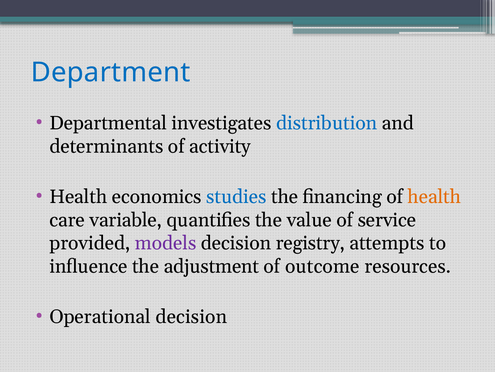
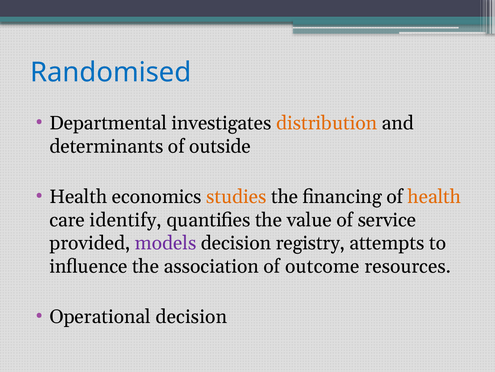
Department: Department -> Randomised (111, 72)
distribution colour: blue -> orange (327, 123)
activity: activity -> outside (220, 146)
studies colour: blue -> orange (236, 196)
variable: variable -> identify (126, 220)
adjustment: adjustment -> association (211, 266)
